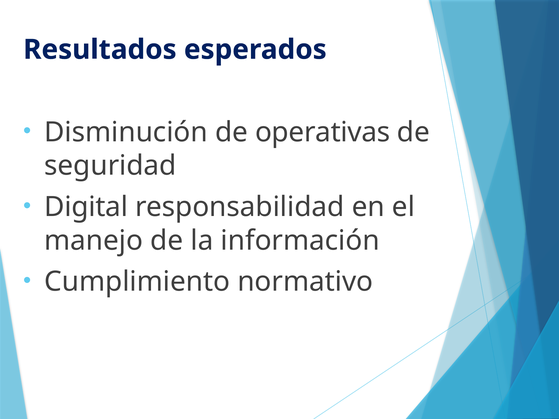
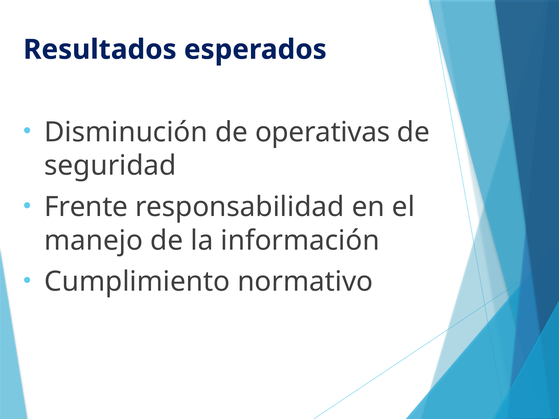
Digital: Digital -> Frente (86, 207)
